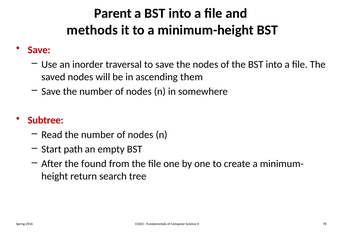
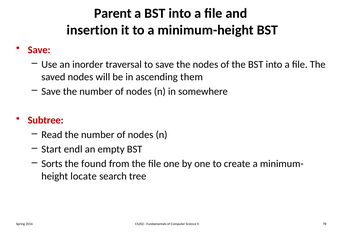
methods: methods -> insertion (92, 30)
path: path -> endl (73, 150)
After: After -> Sorts (52, 164)
return: return -> locate (84, 176)
